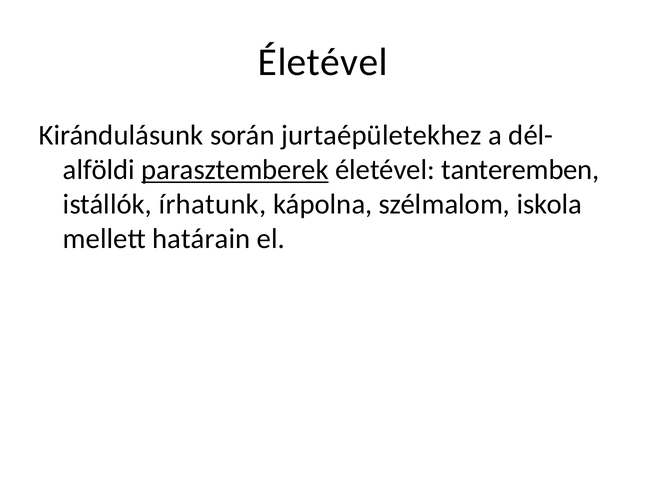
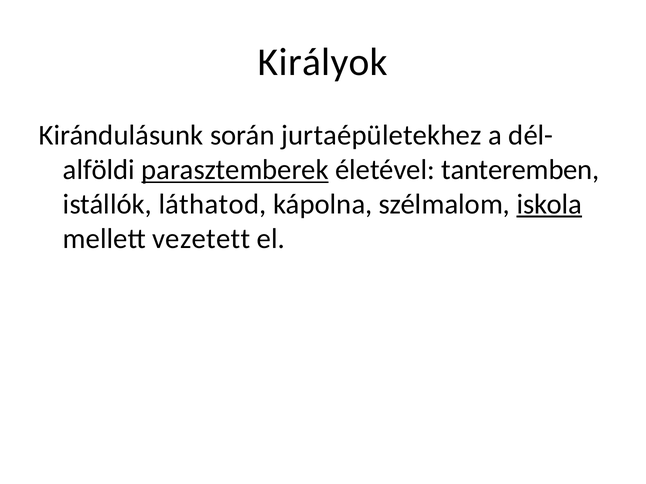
Életével: Életével -> Királyok (323, 63)
írhatunk: írhatunk -> láthatod (213, 204)
iskola underline: none -> present (549, 204)
határain: határain -> vezetett (201, 239)
